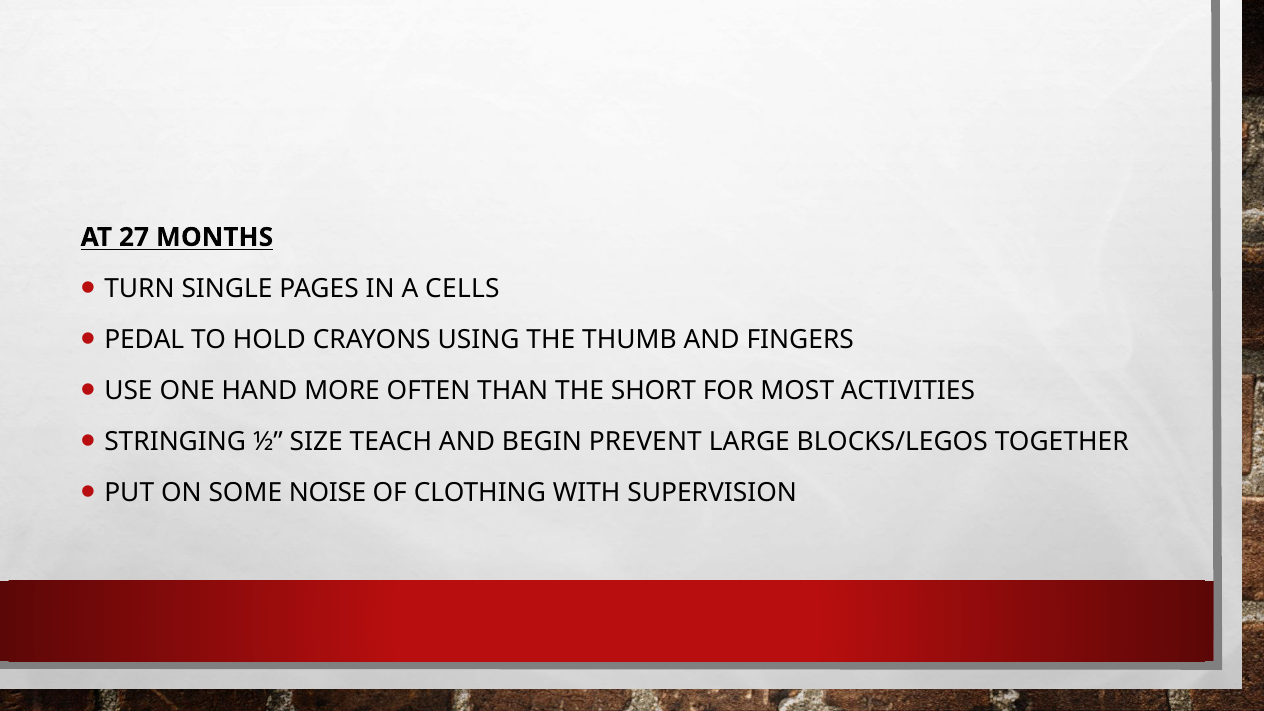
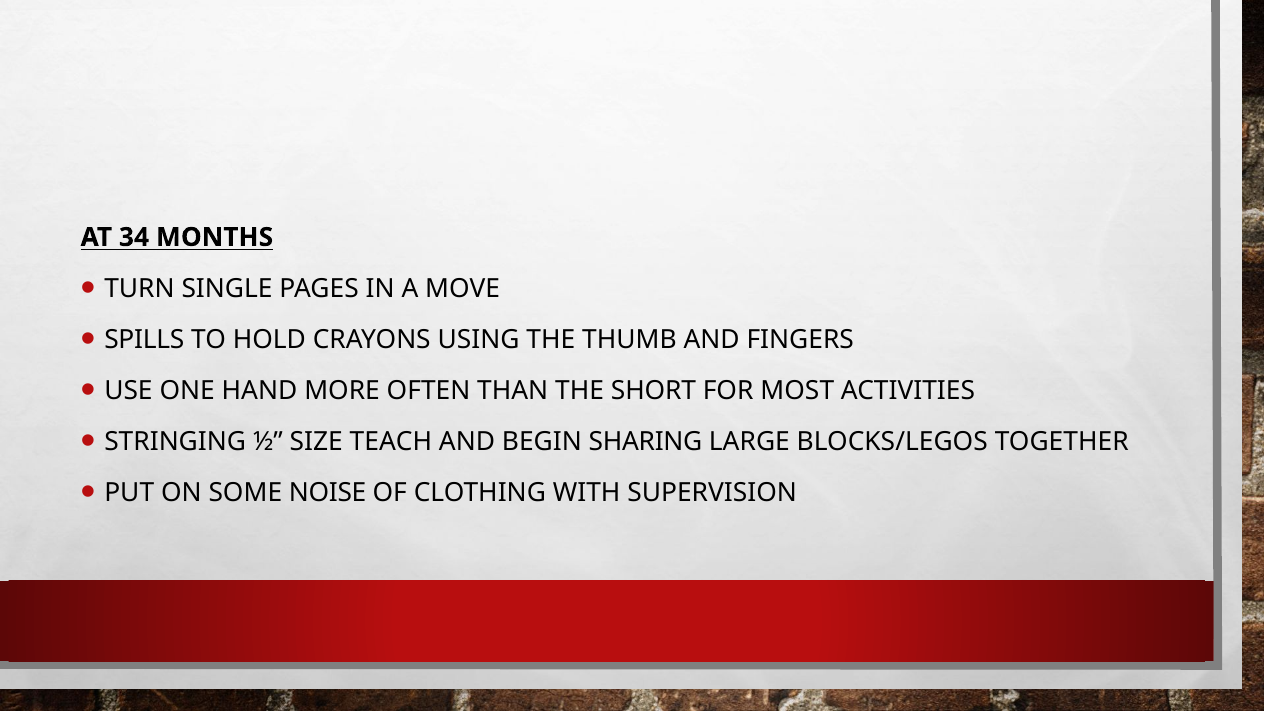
27: 27 -> 34 (134, 237)
CELLS: CELLS -> MOVE (463, 288)
PEDAL: PEDAL -> SPILLS (144, 339)
PREVENT: PREVENT -> SHARING (646, 442)
